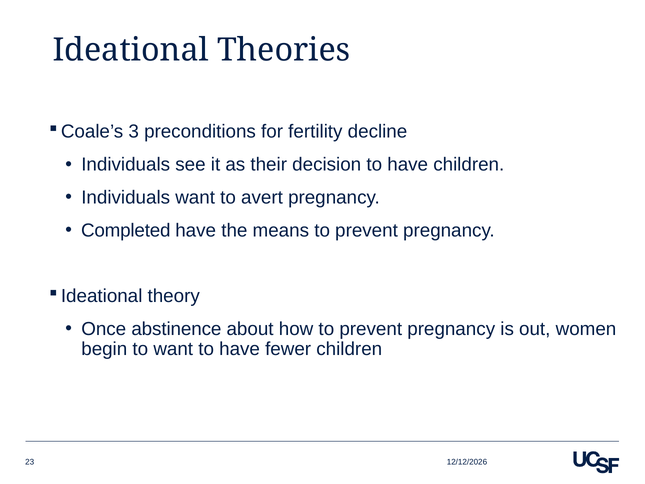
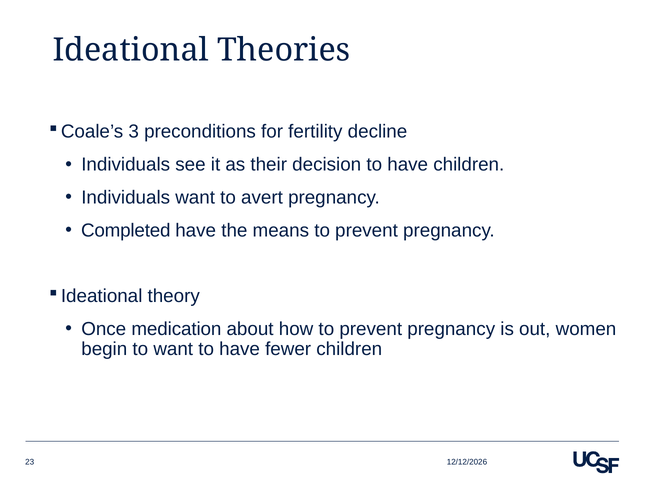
abstinence: abstinence -> medication (176, 329)
